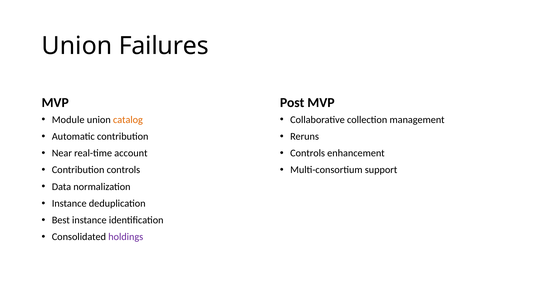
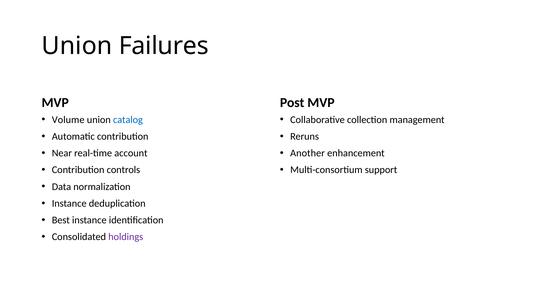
Module: Module -> Volume (68, 119)
catalog colour: orange -> blue (128, 119)
Controls: Controls -> Another (308, 153)
